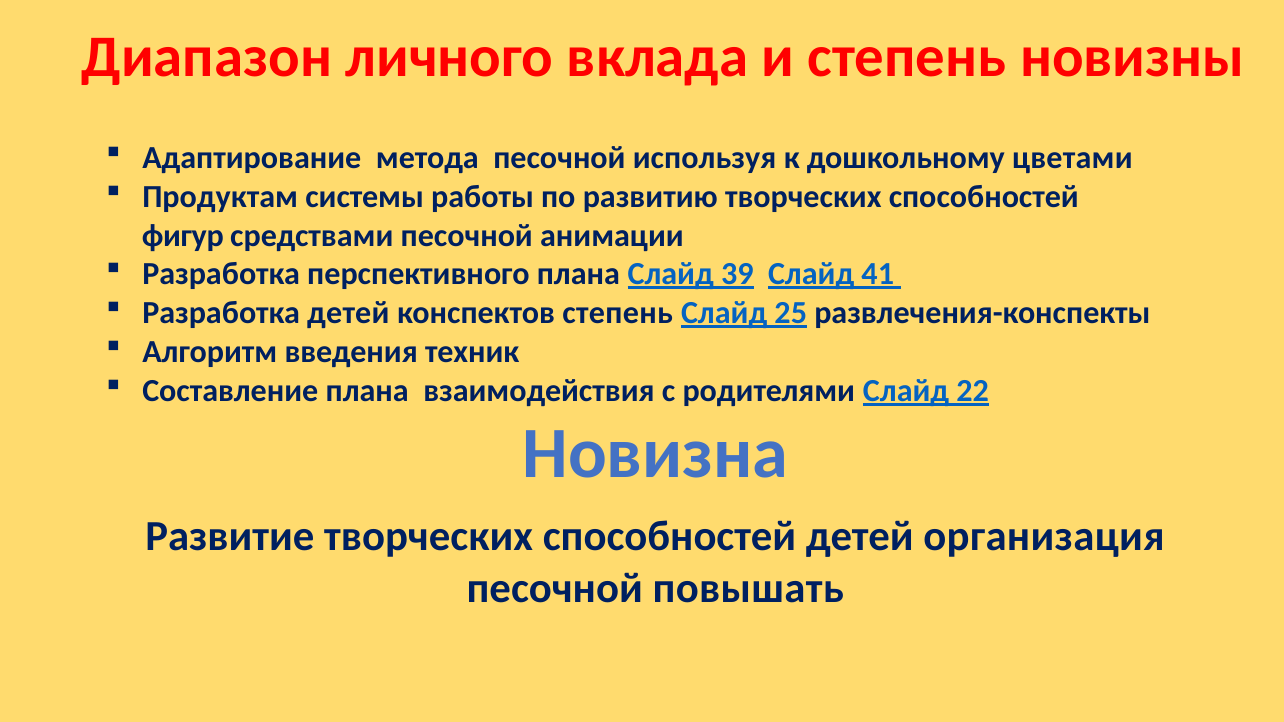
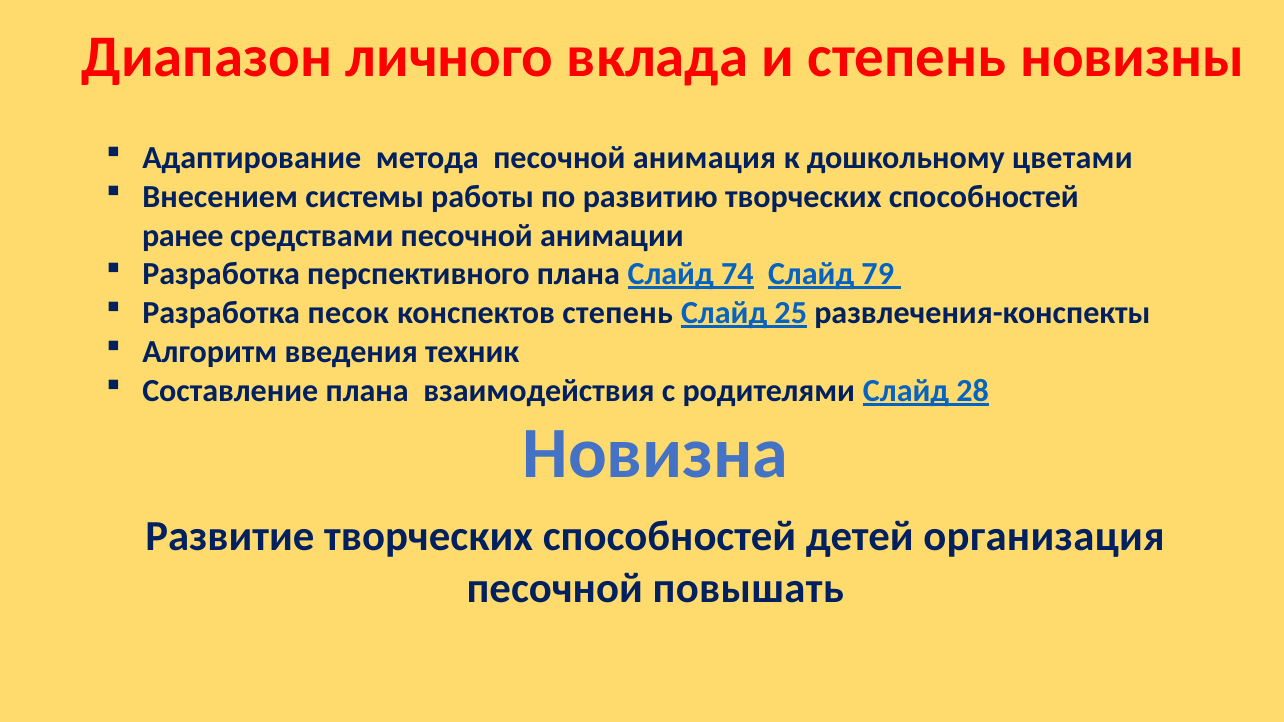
используя: используя -> анимация (705, 158)
Продуктам: Продуктам -> Внесением (220, 197)
фигур: фигур -> ранее (183, 235)
39: 39 -> 74 (737, 274)
41: 41 -> 79 (878, 274)
Разработка детей: детей -> песок (348, 313)
22: 22 -> 28 (973, 391)
